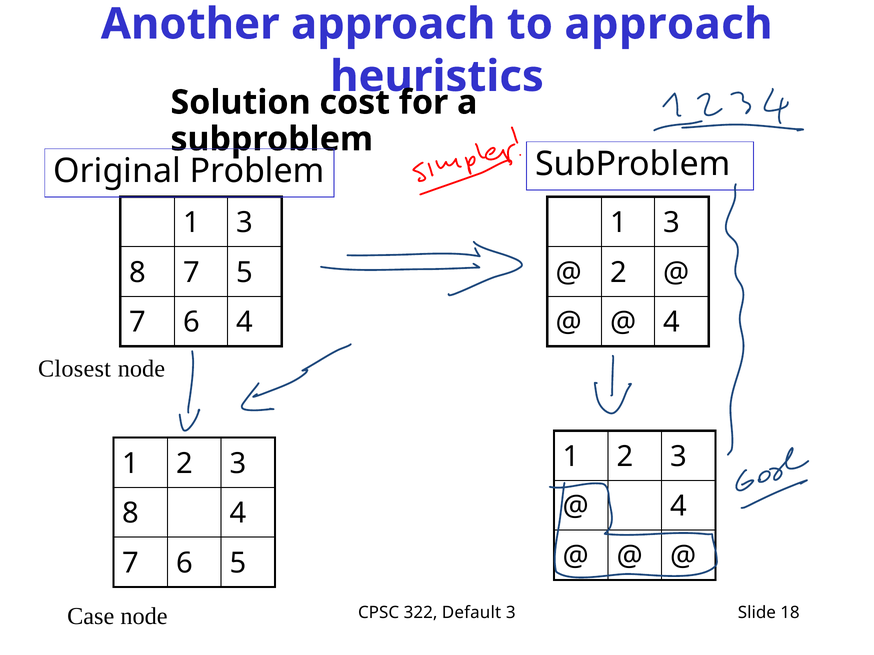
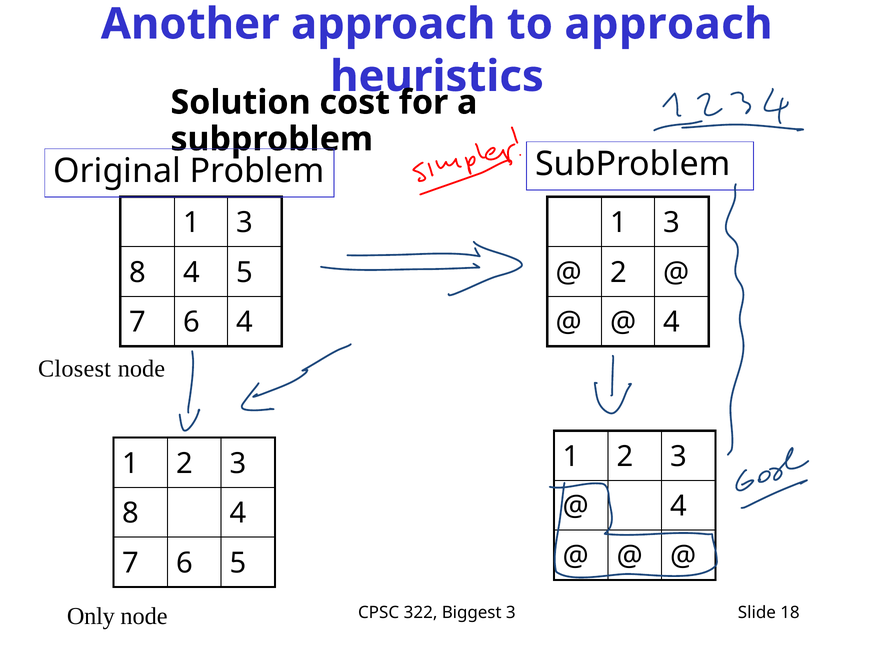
7: 7 -> 4 (192, 273)
Case: Case -> Only (91, 617)
Default: Default -> Biggest (472, 613)
